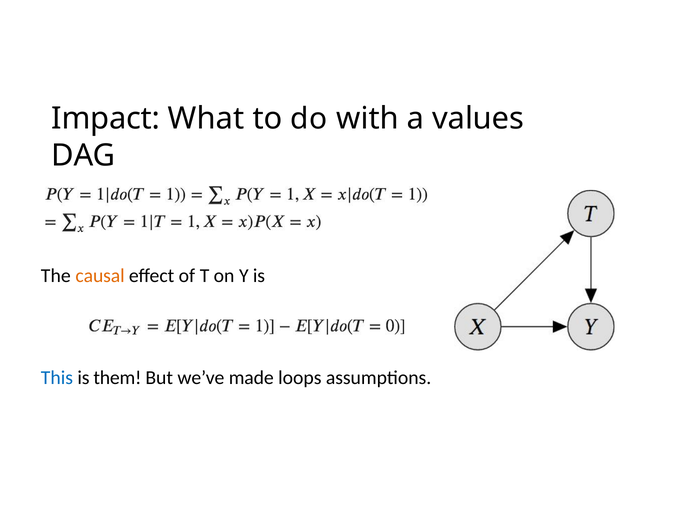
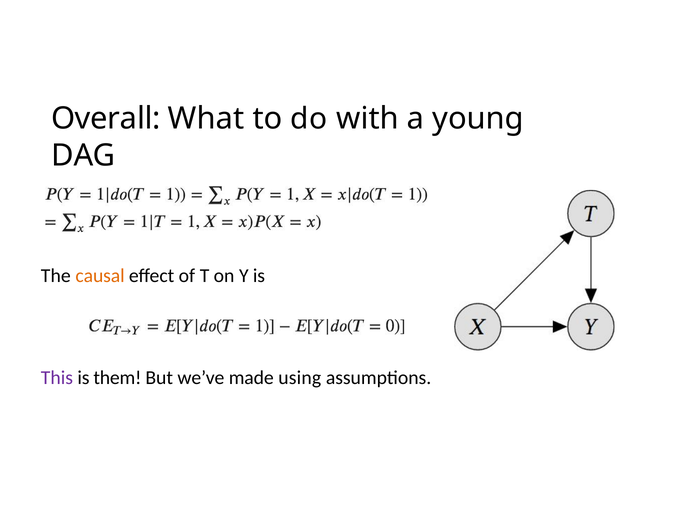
Impact: Impact -> Overall (106, 119)
values: values -> young (478, 119)
This colour: blue -> purple (57, 378)
loops: loops -> using (300, 378)
